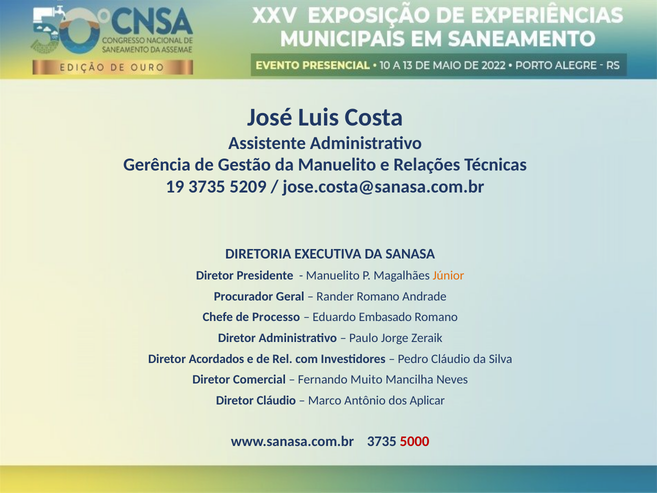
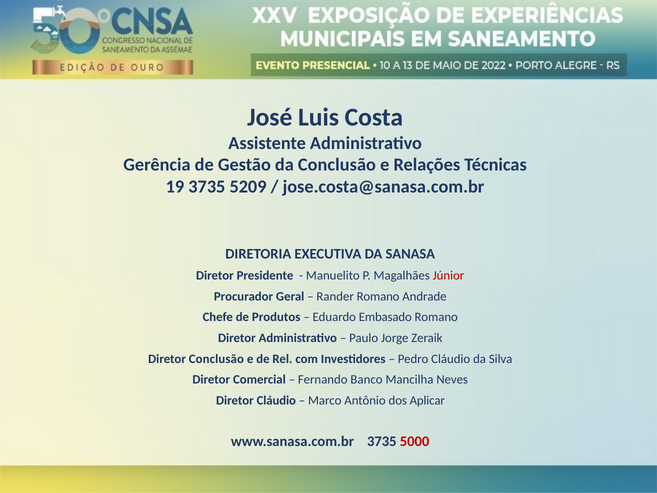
da Manuelito: Manuelito -> Conclusão (337, 165)
Júnior colour: orange -> red (448, 275)
Processo: Processo -> Produtos (276, 317)
Diretor Acordados: Acordados -> Conclusão (216, 359)
Muito: Muito -> Banco (367, 380)
